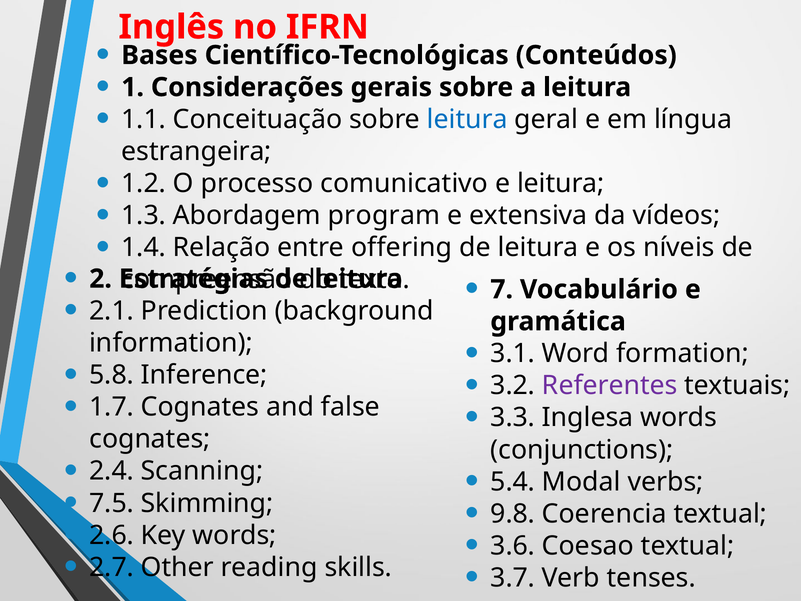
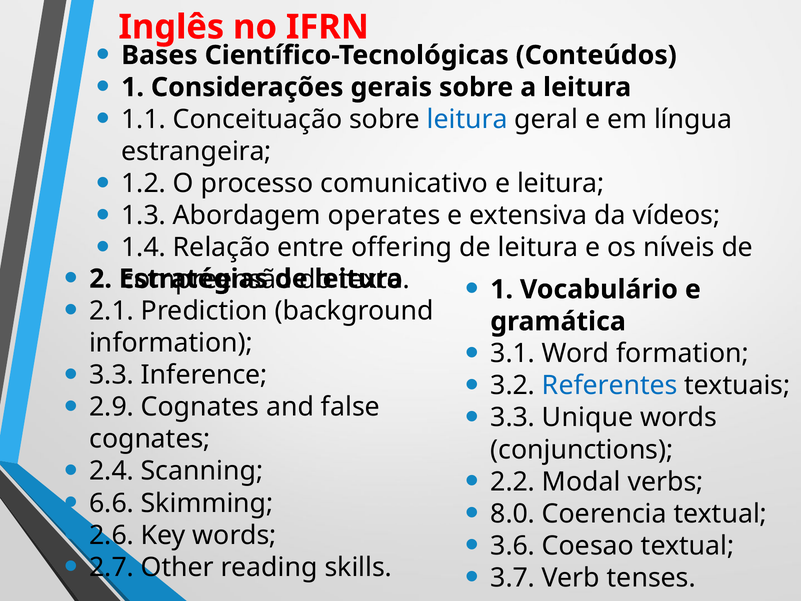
program: program -> operates (384, 215)
7: 7 -> 1 (502, 289)
5.8: 5.8 -> 3.3 (112, 375)
Referentes colour: purple -> blue (610, 385)
1.7: 1.7 -> 2.9 (112, 407)
Inglesa: Inglesa -> Unique (588, 417)
5.4: 5.4 -> 2.2 (513, 482)
7.5: 7.5 -> 6.6 (112, 503)
9.8: 9.8 -> 8.0 (513, 514)
